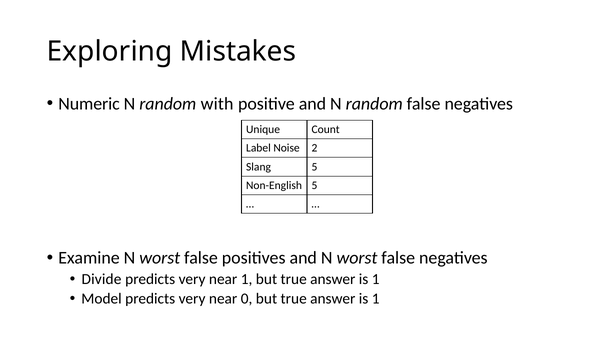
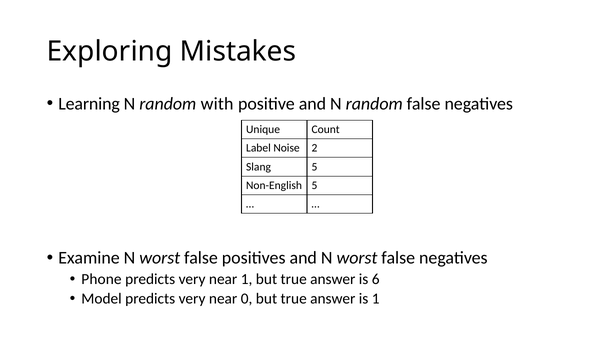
Numeric: Numeric -> Learning (89, 104)
Divide: Divide -> Phone (101, 279)
1: 1 -> 6 (376, 279)
